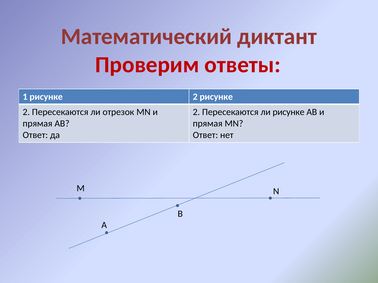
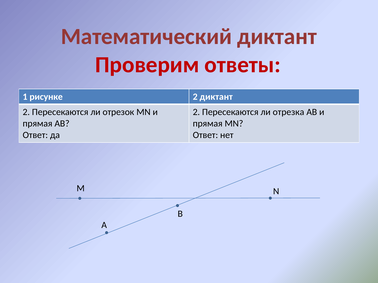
2 рисунке: рисунке -> диктант (216, 97)
ли рисунке: рисунке -> отрезка (288, 112)
